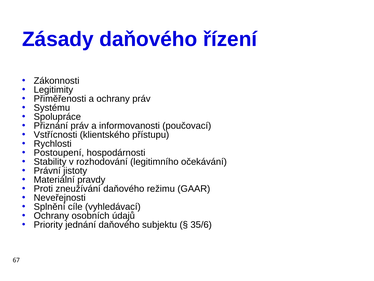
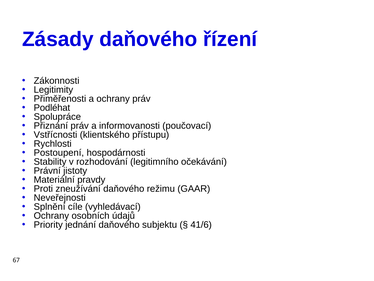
Systému: Systému -> Podléhat (52, 108)
35/6: 35/6 -> 41/6 (201, 224)
